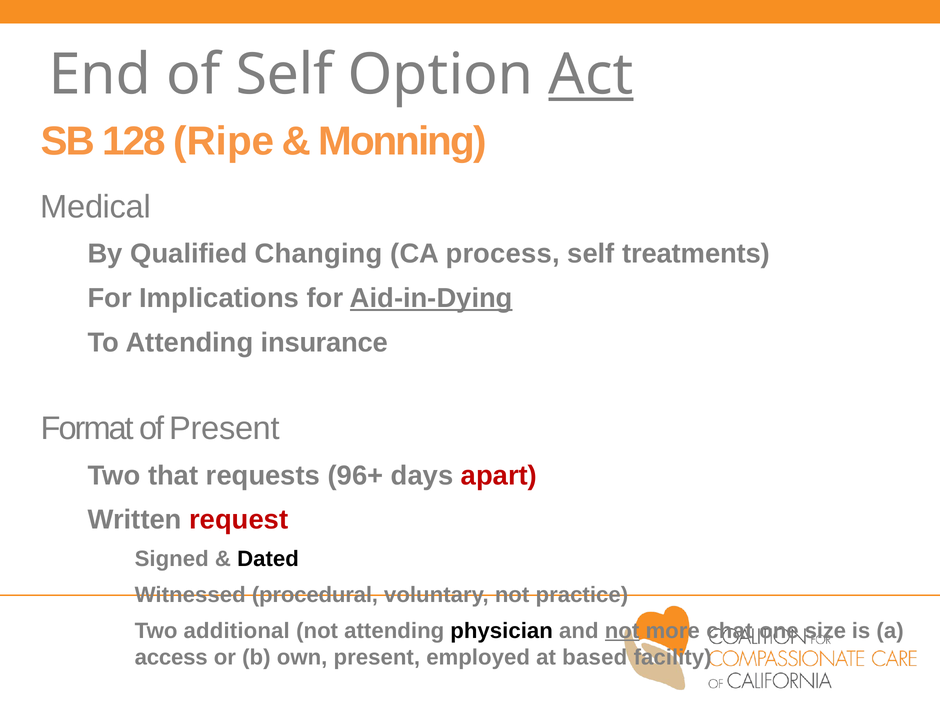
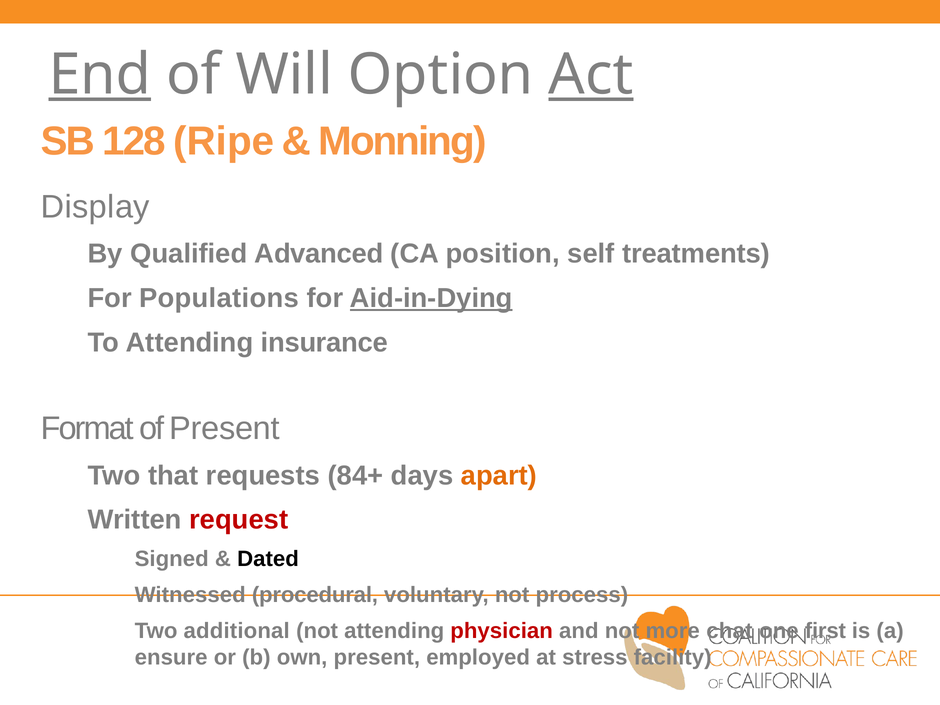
End underline: none -> present (100, 75)
of Self: Self -> Will (284, 75)
Medical: Medical -> Display (95, 207)
Changing: Changing -> Advanced (319, 254)
process: process -> position (503, 254)
Implications: Implications -> Populations (219, 298)
96+: 96+ -> 84+ (356, 476)
apart colour: red -> orange (499, 476)
practice: practice -> process (582, 595)
physician colour: black -> red (502, 631)
not underline: present -> none (622, 631)
size: size -> first (825, 631)
access: access -> ensure (171, 657)
based: based -> stress (595, 657)
